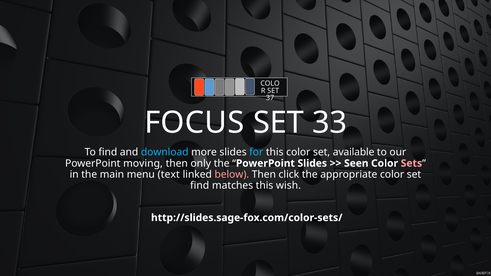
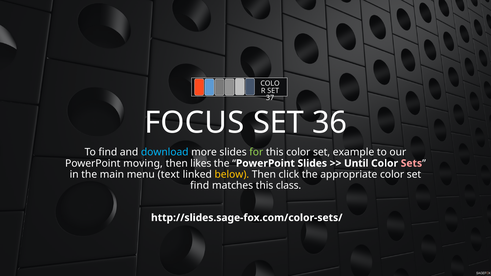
33: 33 -> 36 (330, 123)
for colour: light blue -> light green (256, 152)
available: available -> example (354, 152)
only: only -> likes (201, 163)
Seen: Seen -> Until (356, 163)
below colour: pink -> yellow (232, 174)
wish: wish -> class (289, 186)
